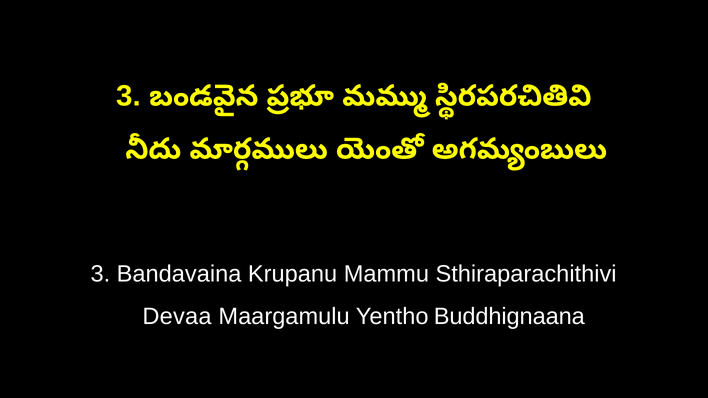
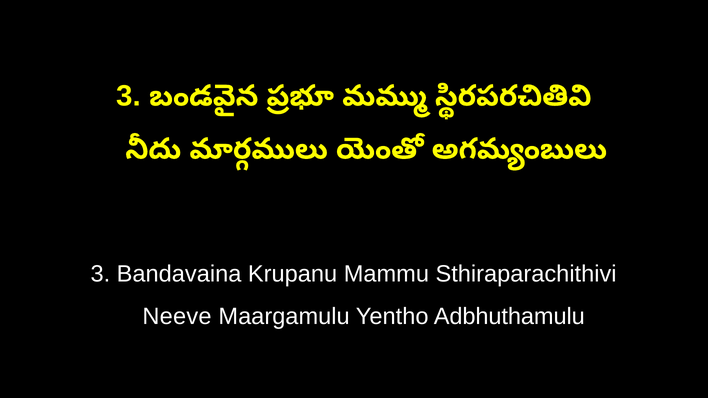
Devaa: Devaa -> Neeve (177, 317)
Buddhignaana: Buddhignaana -> Adbhuthamulu (509, 317)
